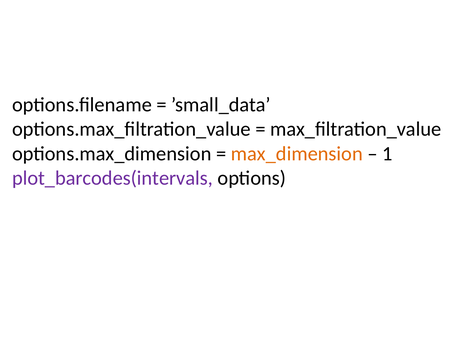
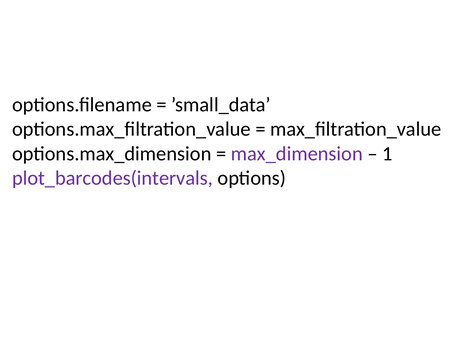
max_dimension colour: orange -> purple (297, 154)
